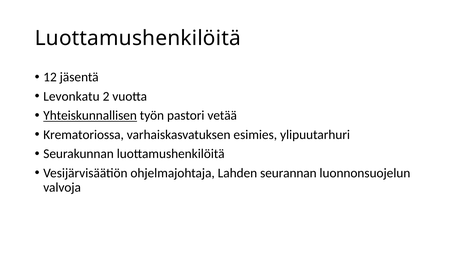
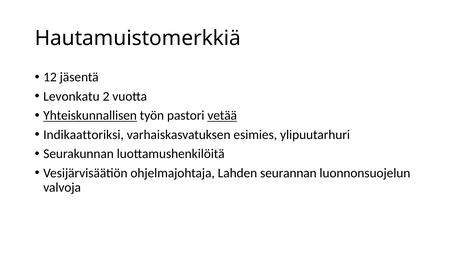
Luottamushenkilöitä: Luottamushenkilöitä -> Hautamuistomerkkiä (138, 38)
vetää underline: none -> present (222, 115)
Krematoriossa: Krematoriossa -> Indikaattoriksi (84, 134)
